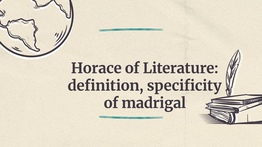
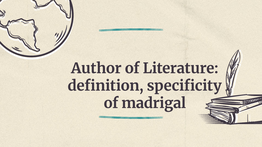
Horace: Horace -> Author (96, 69)
